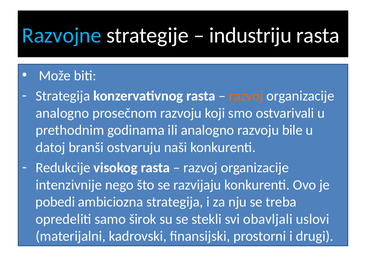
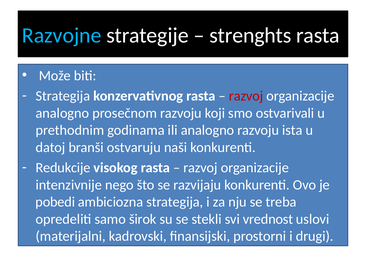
industriju: industriju -> strenghts (250, 35)
razvoj colour: orange -> red (246, 96)
bile: bile -> ista (292, 130)
obavljali: obavljali -> vrednost (268, 219)
